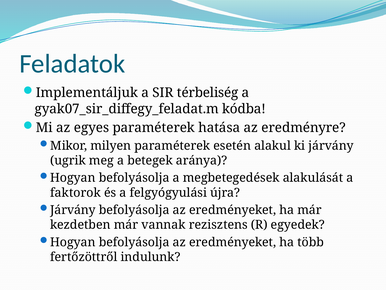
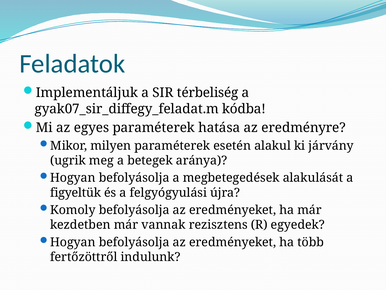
faktorok: faktorok -> figyeltük (76, 192)
Járvány: Járvány -> Komoly (73, 210)
